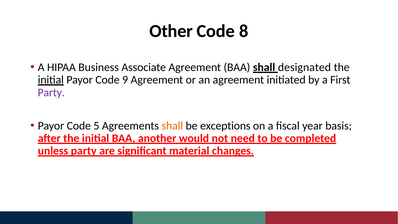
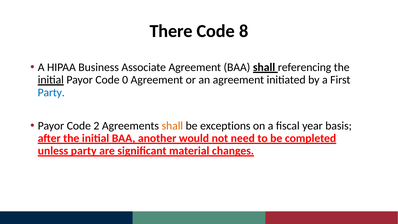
Other: Other -> There (171, 31)
designated: designated -> referencing (305, 67)
9: 9 -> 0 (125, 80)
Party colour: purple -> blue (51, 92)
5: 5 -> 2 (96, 126)
